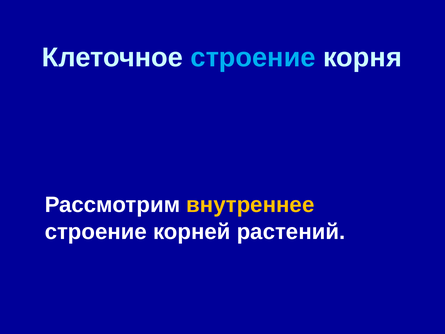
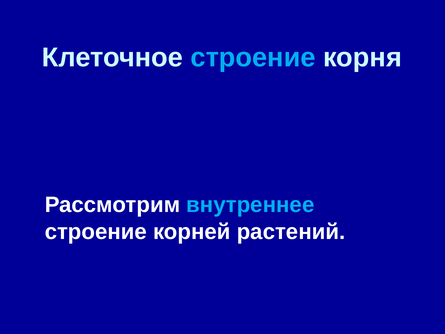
внутреннее colour: yellow -> light blue (250, 205)
